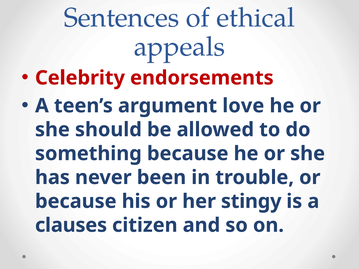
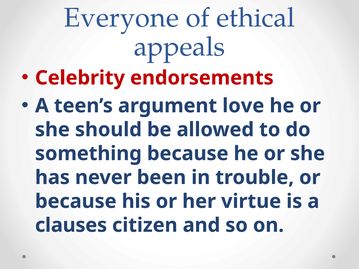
Sentences: Sentences -> Everyone (121, 18)
stingy: stingy -> virtue (251, 202)
